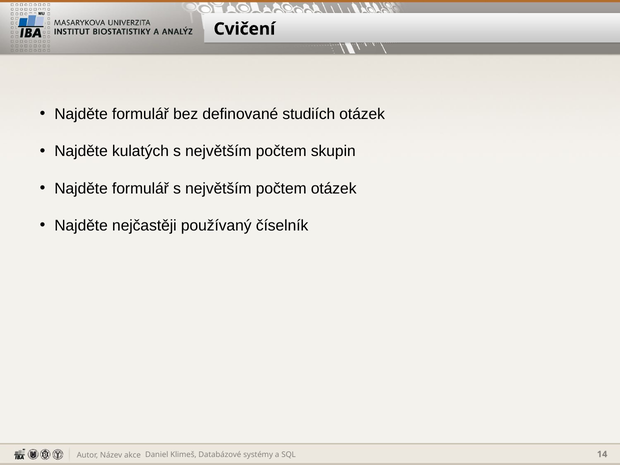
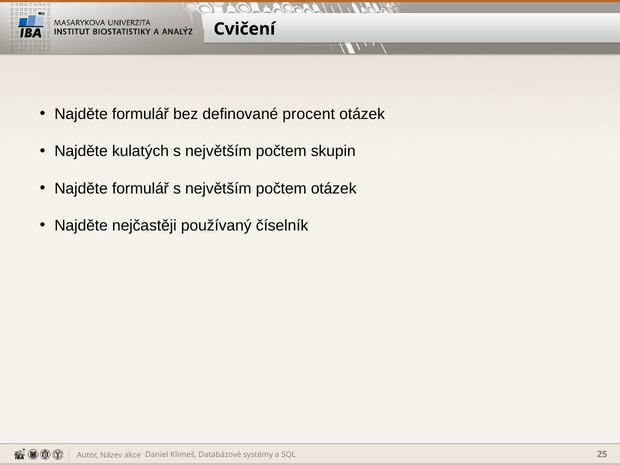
studiích: studiích -> procent (309, 114)
14: 14 -> 25 (602, 454)
